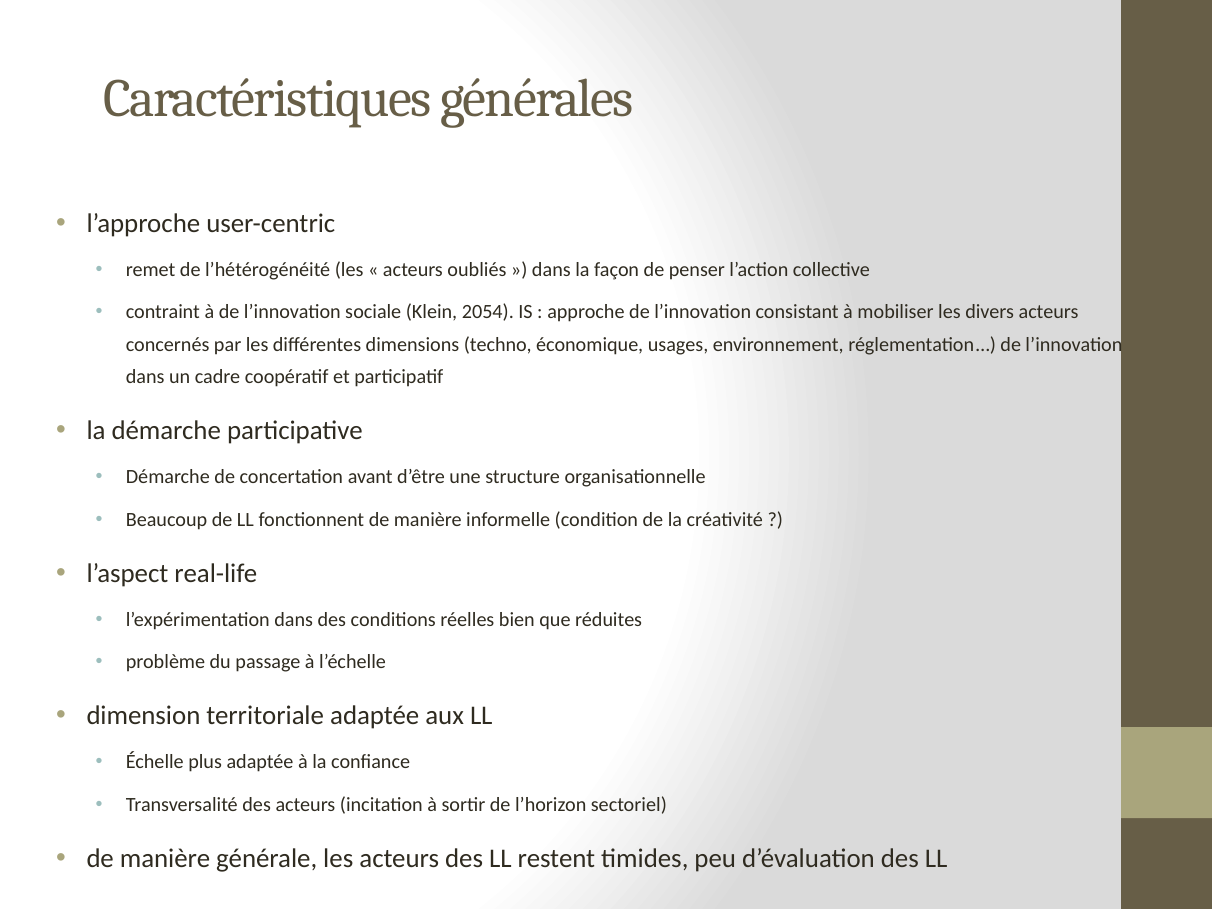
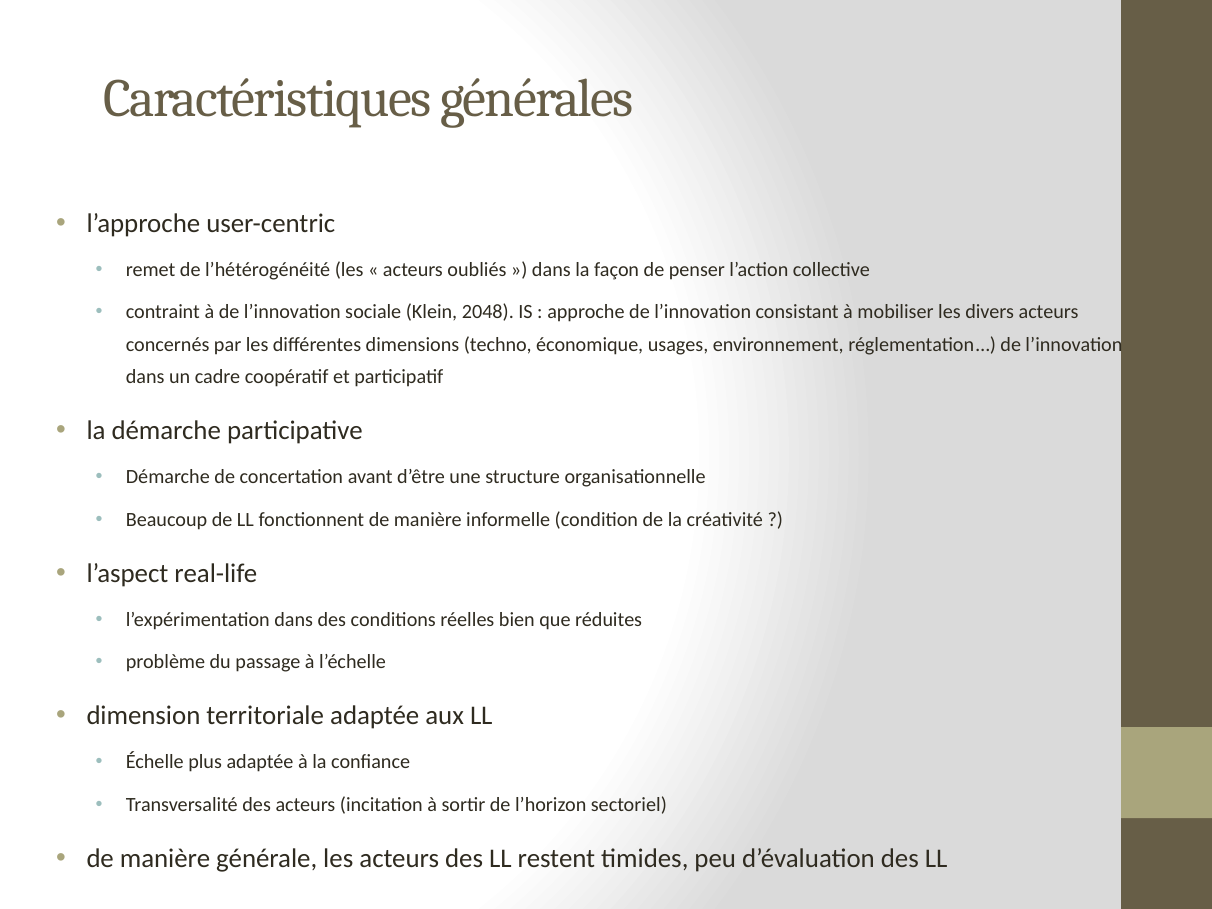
2054: 2054 -> 2048 (488, 312)
